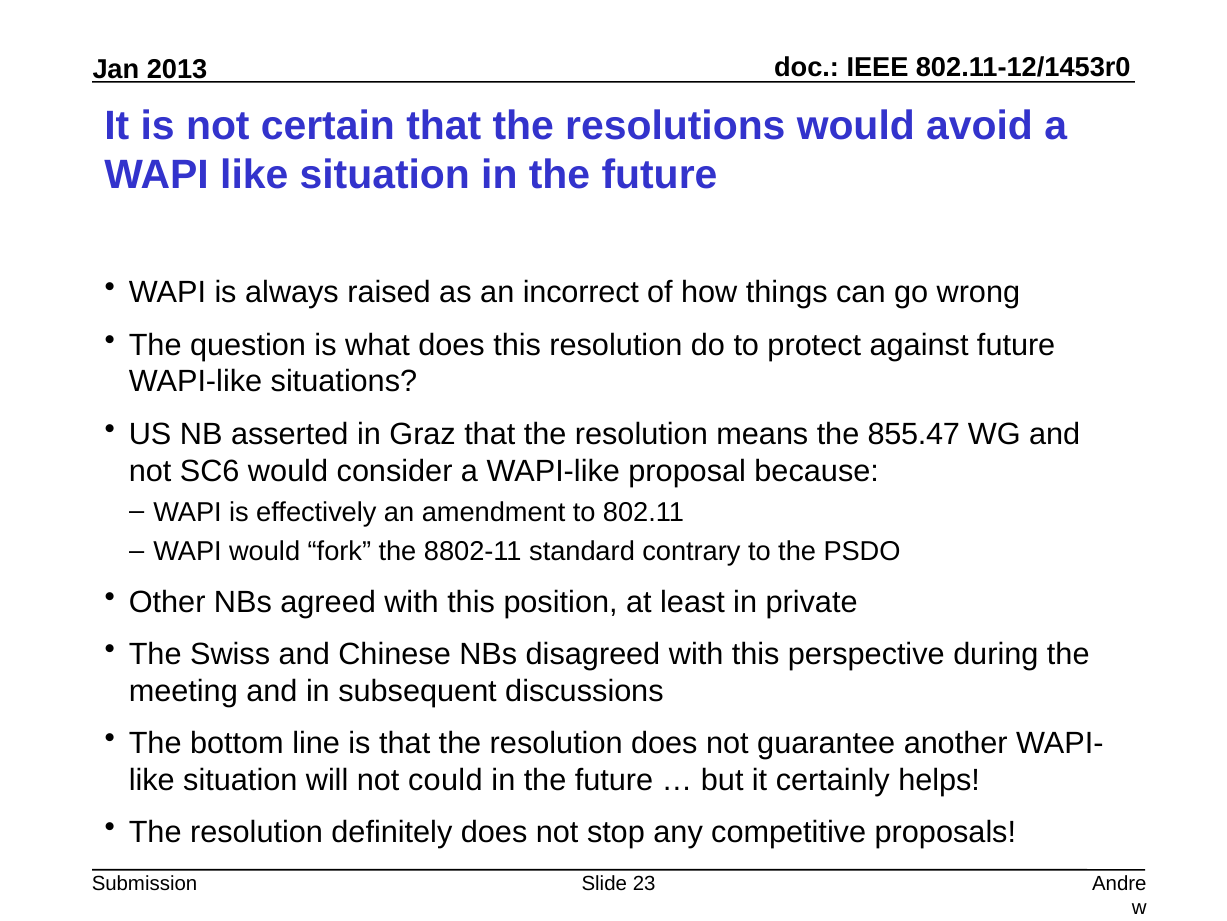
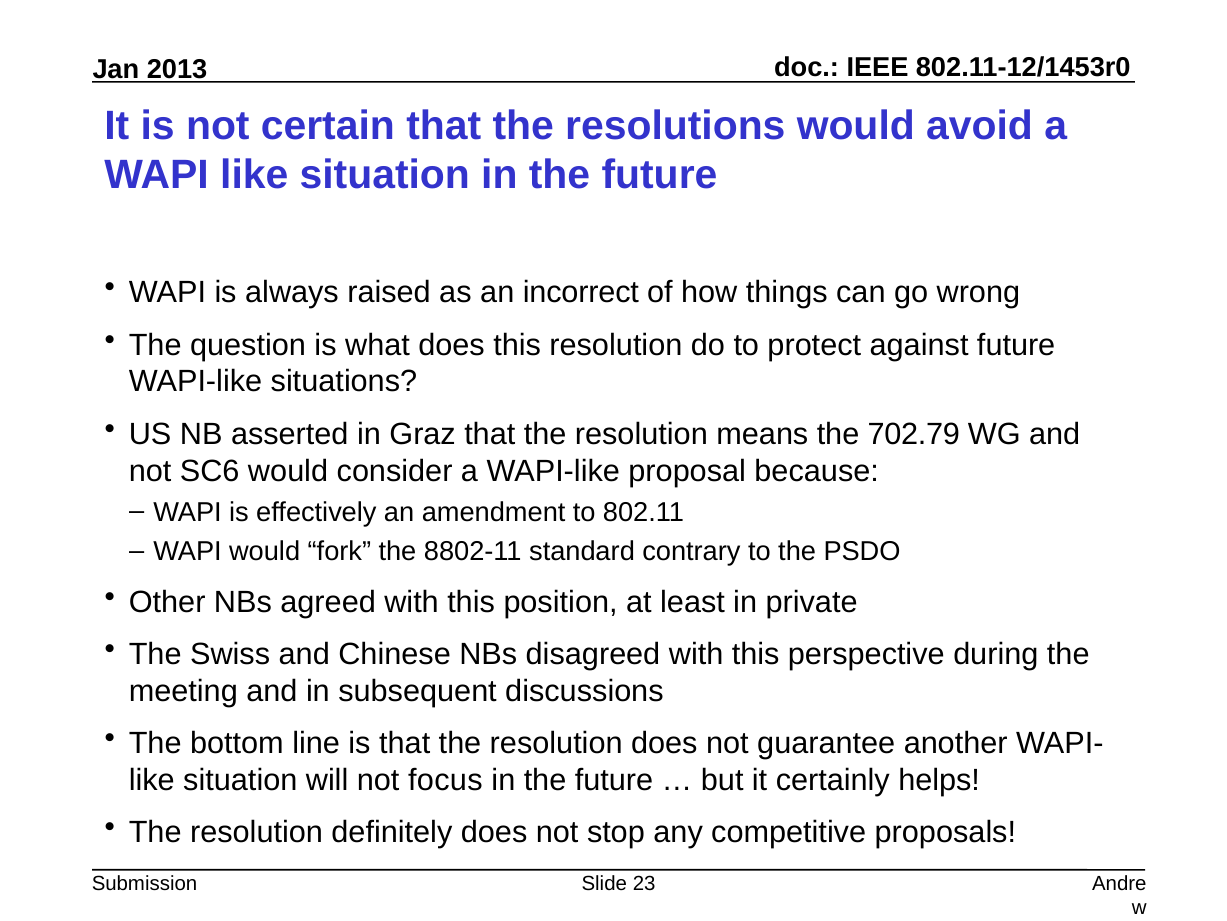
855.47: 855.47 -> 702.79 (914, 434)
could: could -> focus (445, 780)
